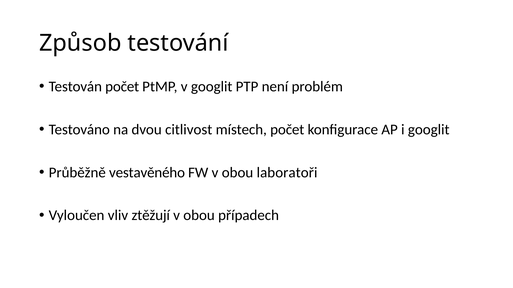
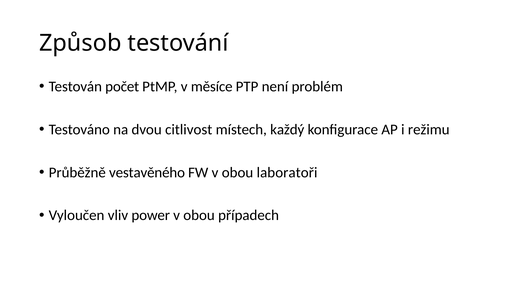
v googlit: googlit -> měsíce (212, 87)
místech počet: počet -> každý (287, 130)
i googlit: googlit -> režimu (429, 130)
ztěžují: ztěžují -> power (151, 216)
